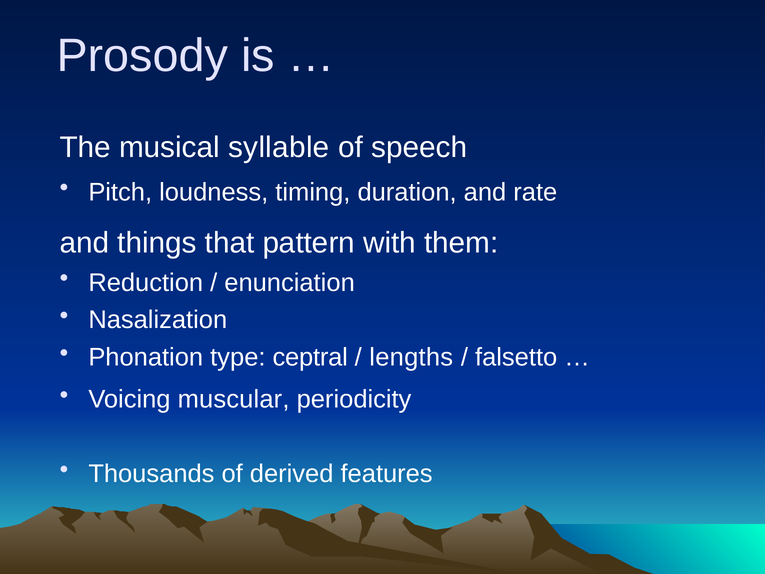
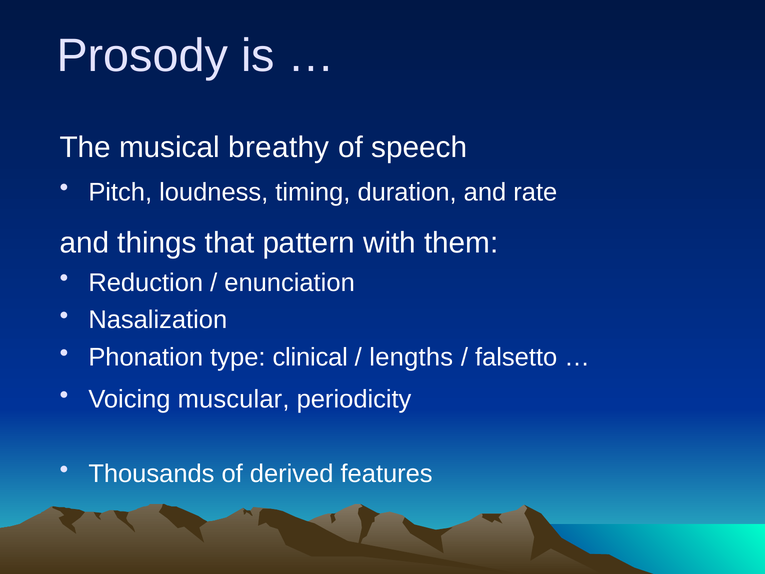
syllable: syllable -> breathy (279, 147)
ceptral: ceptral -> clinical (310, 357)
